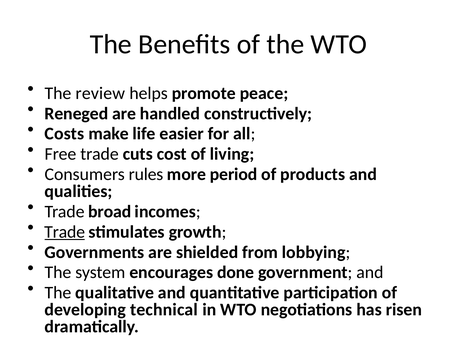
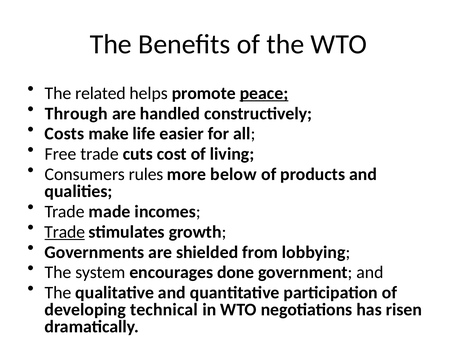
review: review -> related (100, 93)
peace underline: none -> present (264, 93)
Reneged: Reneged -> Through (76, 114)
period: period -> below (233, 175)
broad: broad -> made (110, 212)
